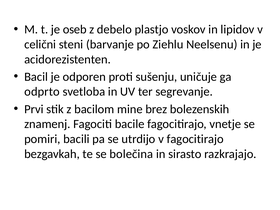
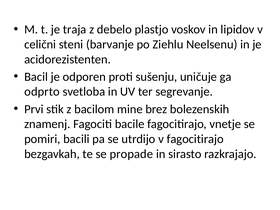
oseb: oseb -> traja (75, 29)
bolečina: bolečina -> propade (131, 154)
